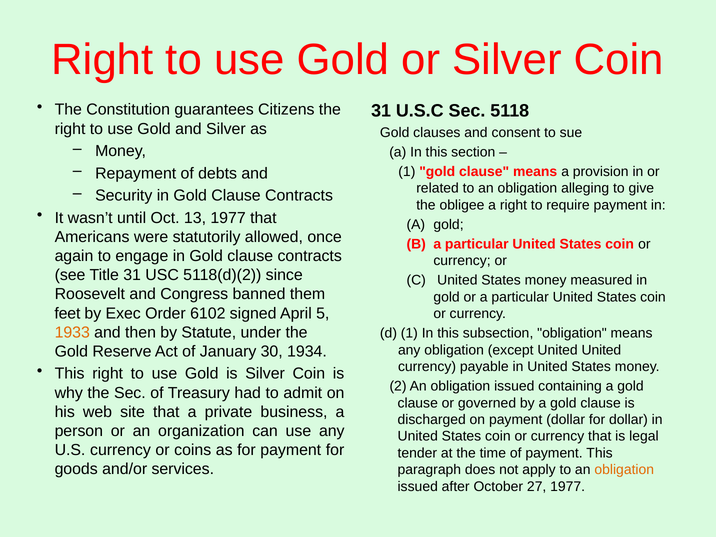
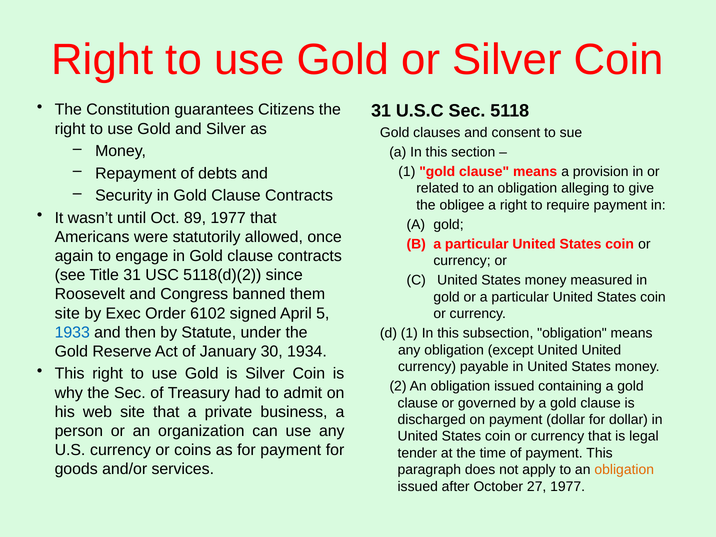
13: 13 -> 89 (195, 218)
feet: feet -> site (67, 313)
1933 colour: orange -> blue (72, 332)
